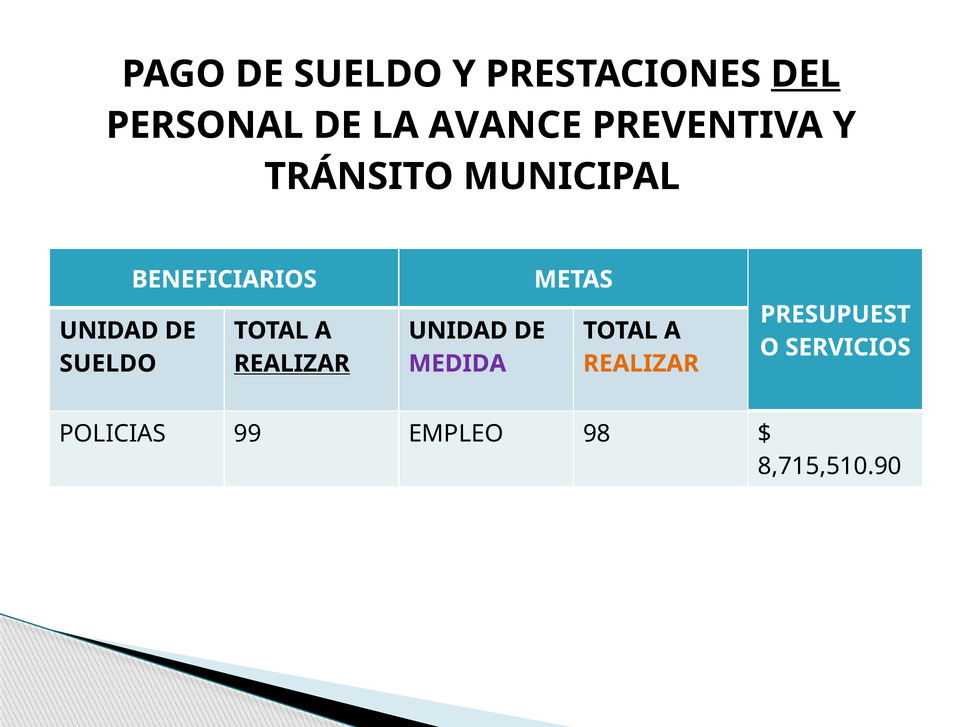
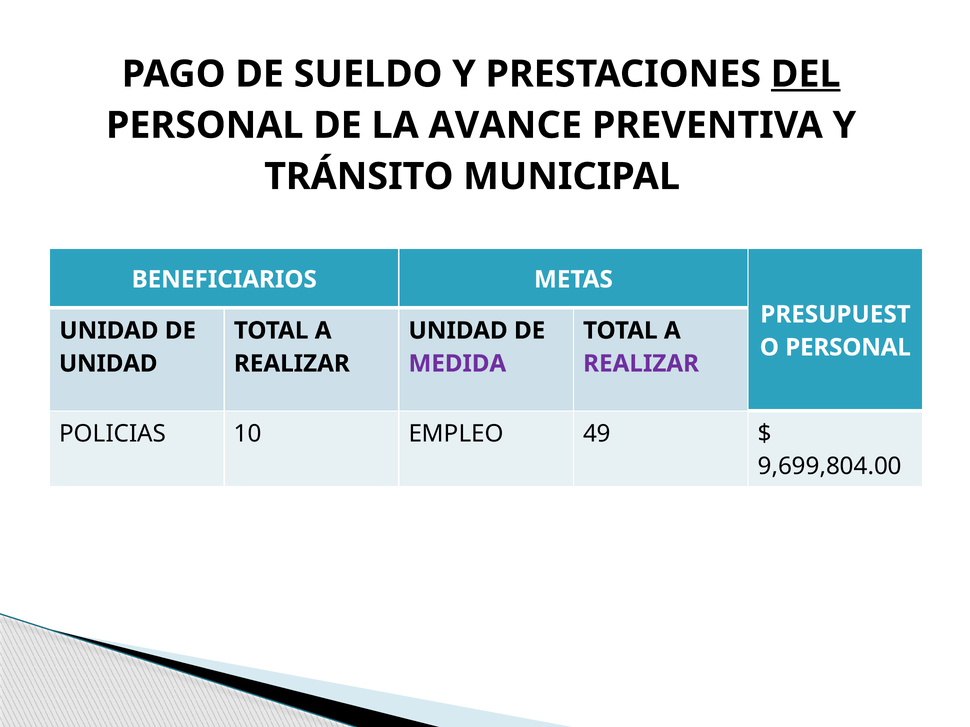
SERVICIOS: SERVICIOS -> PERSONAL (848, 348)
SUELDO: SUELDO -> UNIDAD (108, 364)
REALIZAR underline: present -> none (292, 364)
REALIZAR colour: orange -> purple (641, 364)
99: 99 -> 10 (248, 434)
98: 98 -> 49 (597, 434)
8,715,510.90: 8,715,510.90 -> 9,699,804.00 (830, 467)
